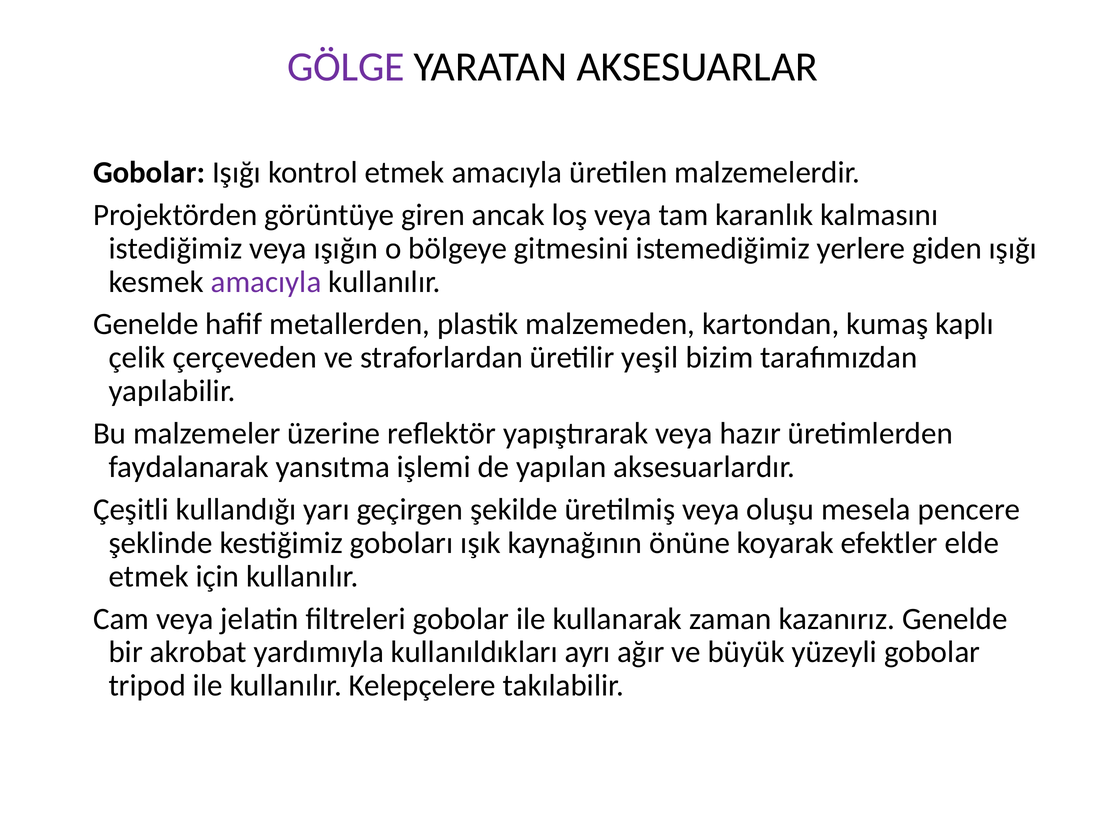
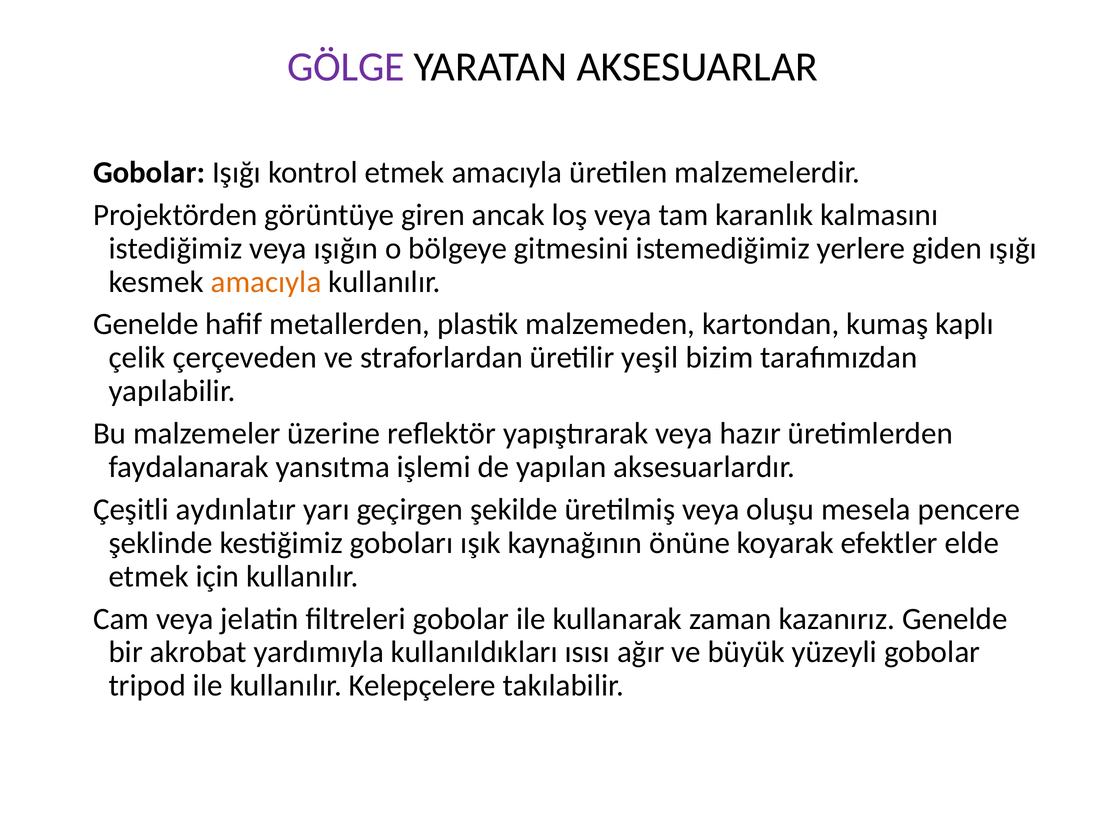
amacıyla colour: purple -> orange (266, 282)
kullandığı: kullandığı -> aydınlatır (236, 509)
ayrı: ayrı -> ısısı (588, 652)
